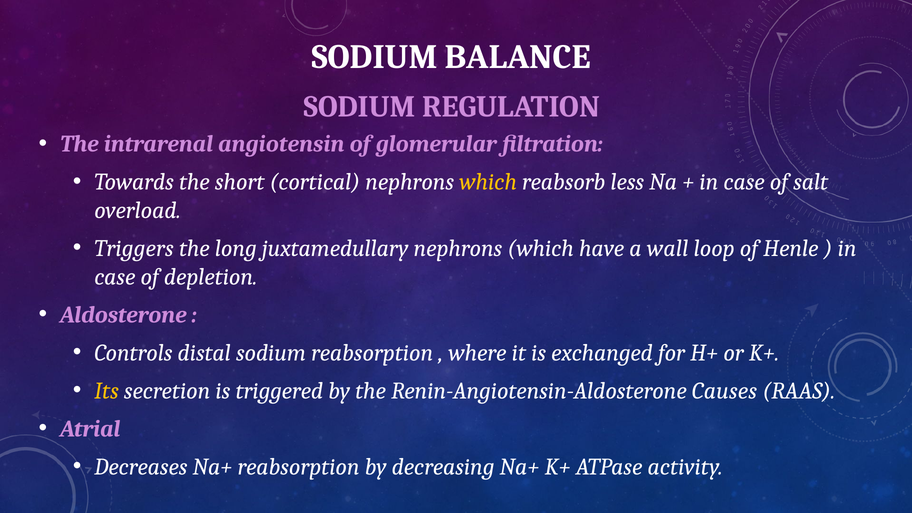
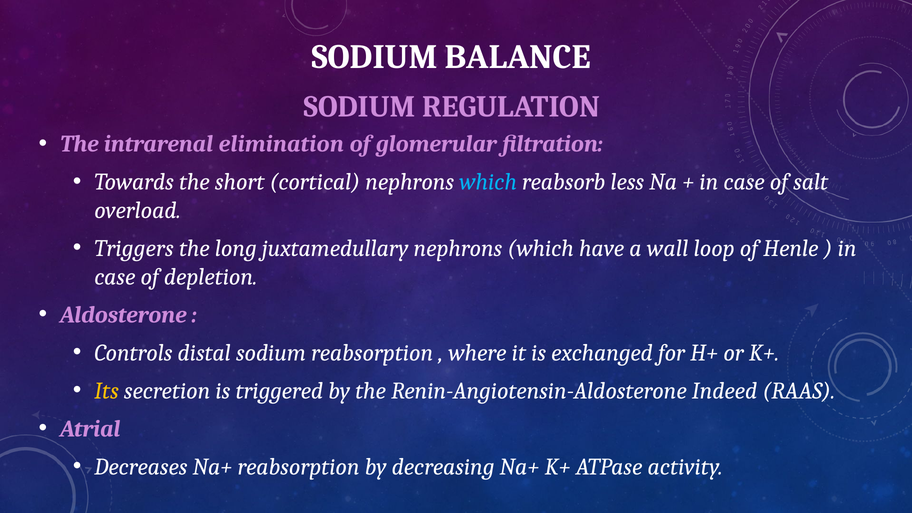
angiotensin: angiotensin -> elimination (281, 144)
which colour: yellow -> light blue (488, 182)
Causes: Causes -> Indeed (725, 391)
